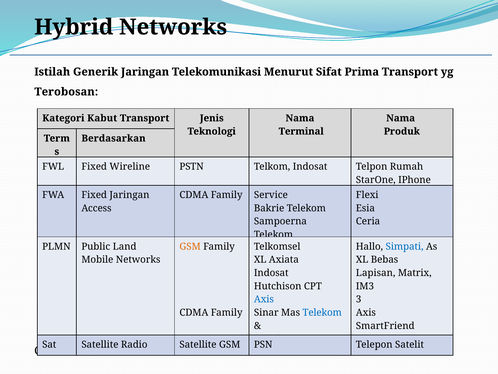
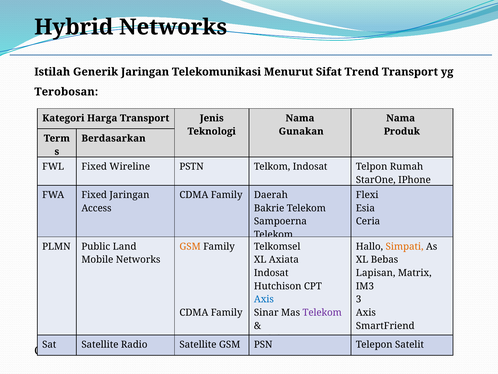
Prima: Prima -> Trend (362, 72)
Kabut: Kabut -> Harga (102, 118)
Terminal: Terminal -> Gunakan (301, 131)
Service: Service -> Daerah (271, 195)
Simpati colour: blue -> orange (405, 246)
Telekom colour: blue -> purple (322, 312)
